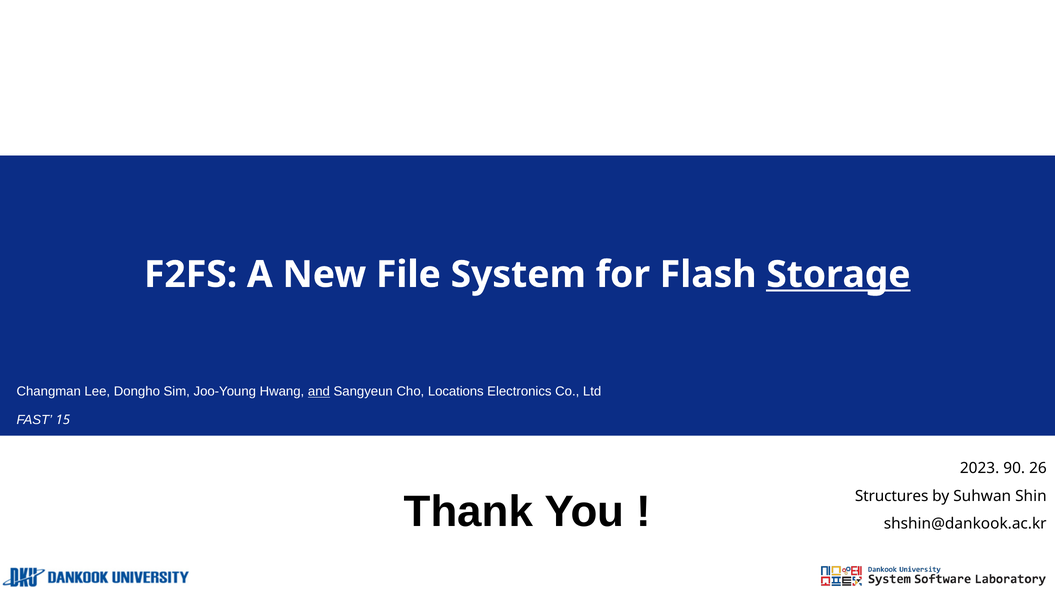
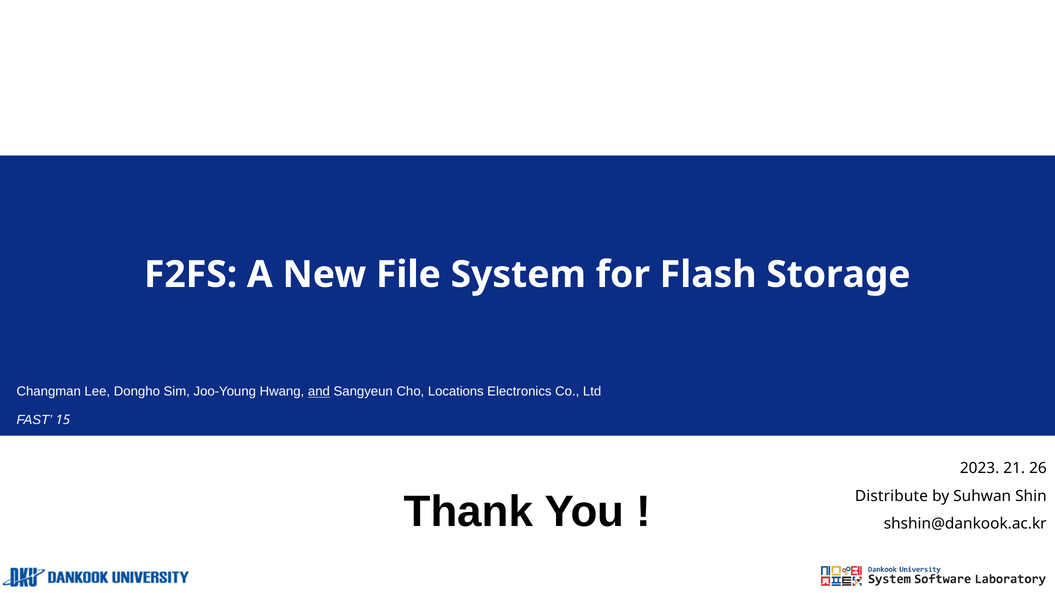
Storage underline: present -> none (838, 275)
90: 90 -> 21 (1014, 469)
Structures: Structures -> Distribute (891, 496)
